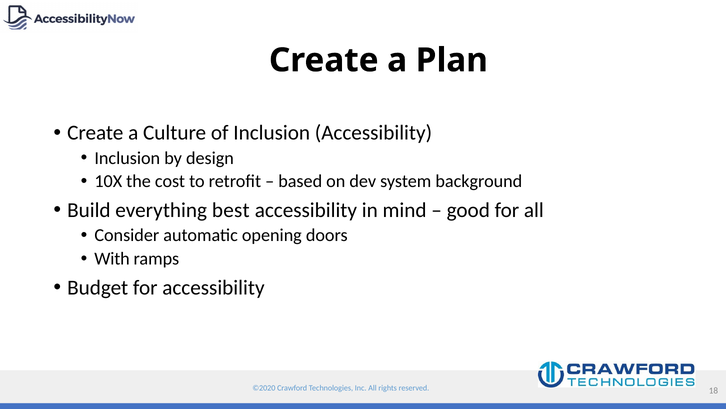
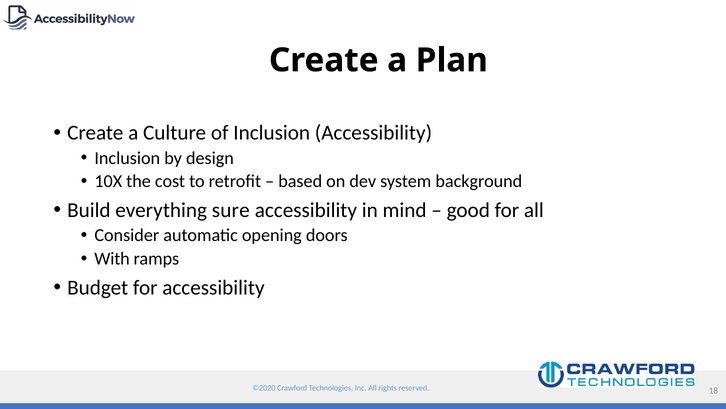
best: best -> sure (231, 210)
